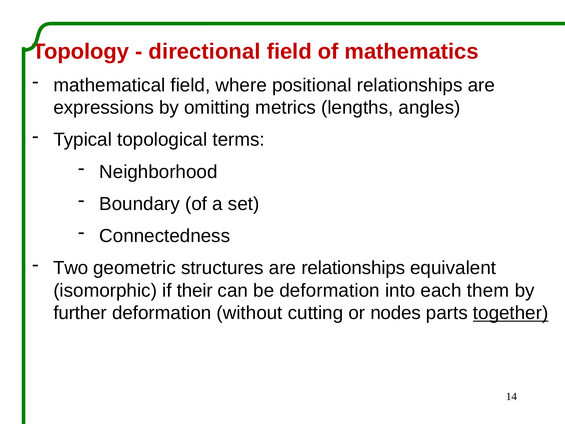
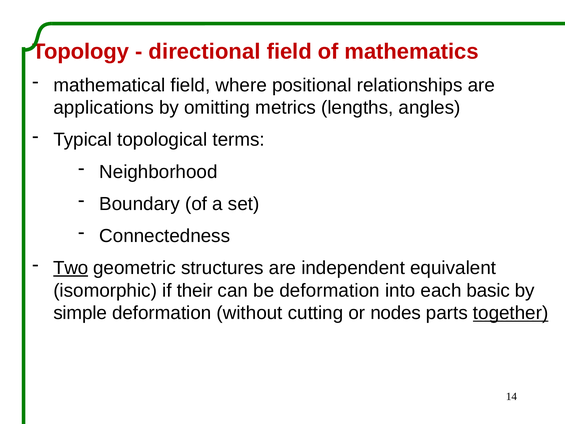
expressions: expressions -> applications (104, 108)
Two underline: none -> present (71, 268)
are relationships: relationships -> independent (353, 268)
them: them -> basic (488, 290)
further: further -> simple (80, 313)
